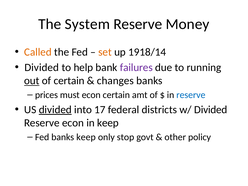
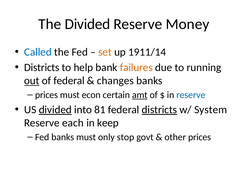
The System: System -> Divided (87, 24)
Called colour: orange -> blue (38, 52)
1918/14: 1918/14 -> 1911/14 (147, 52)
Divided: Divided -> Districts (42, 67)
failures colour: purple -> orange (136, 67)
of certain: certain -> federal (69, 81)
amt underline: none -> present (140, 95)
17: 17 -> 81 (100, 110)
districts underline: none -> present (159, 110)
w/ Divided: Divided -> System (211, 110)
Reserve econ: econ -> each (73, 123)
banks keep: keep -> must (86, 137)
other policy: policy -> prices (200, 137)
